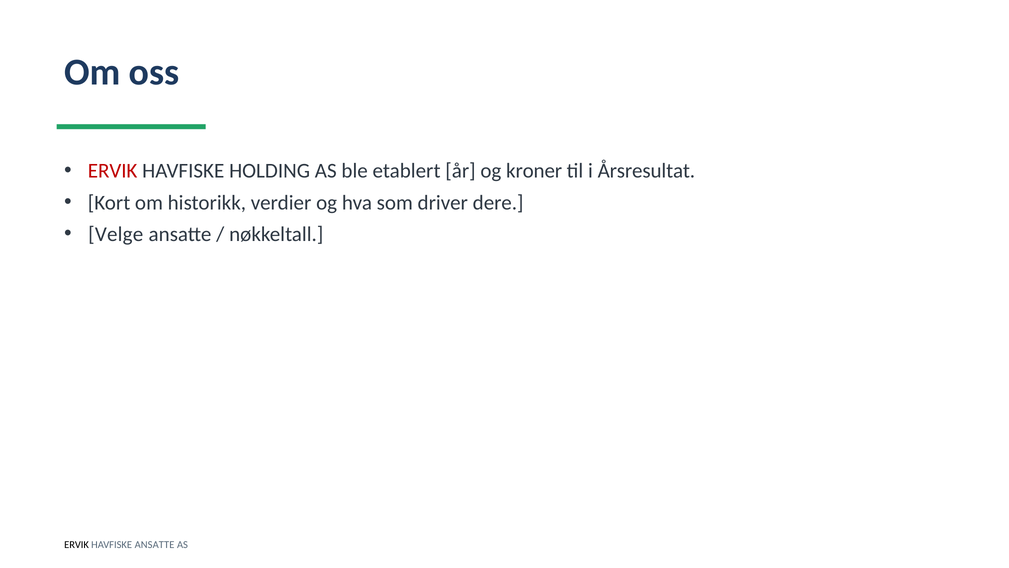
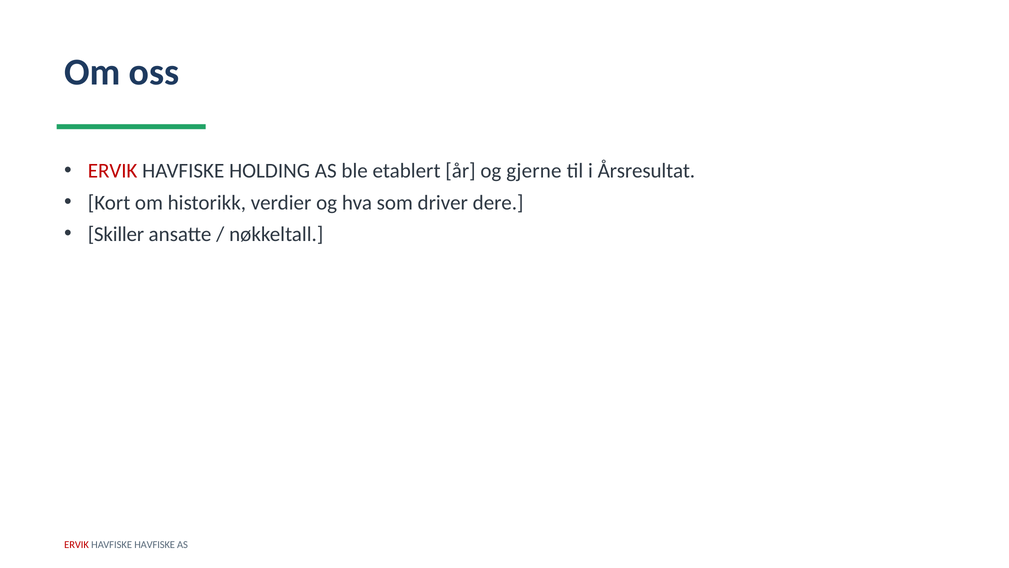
kroner: kroner -> gjerne (534, 171)
Velge: Velge -> Skiller (116, 234)
ERVIK colour: black -> red (77, 545)
HAVFISKE ANSATTE: ANSATTE -> HAVFISKE (155, 545)
